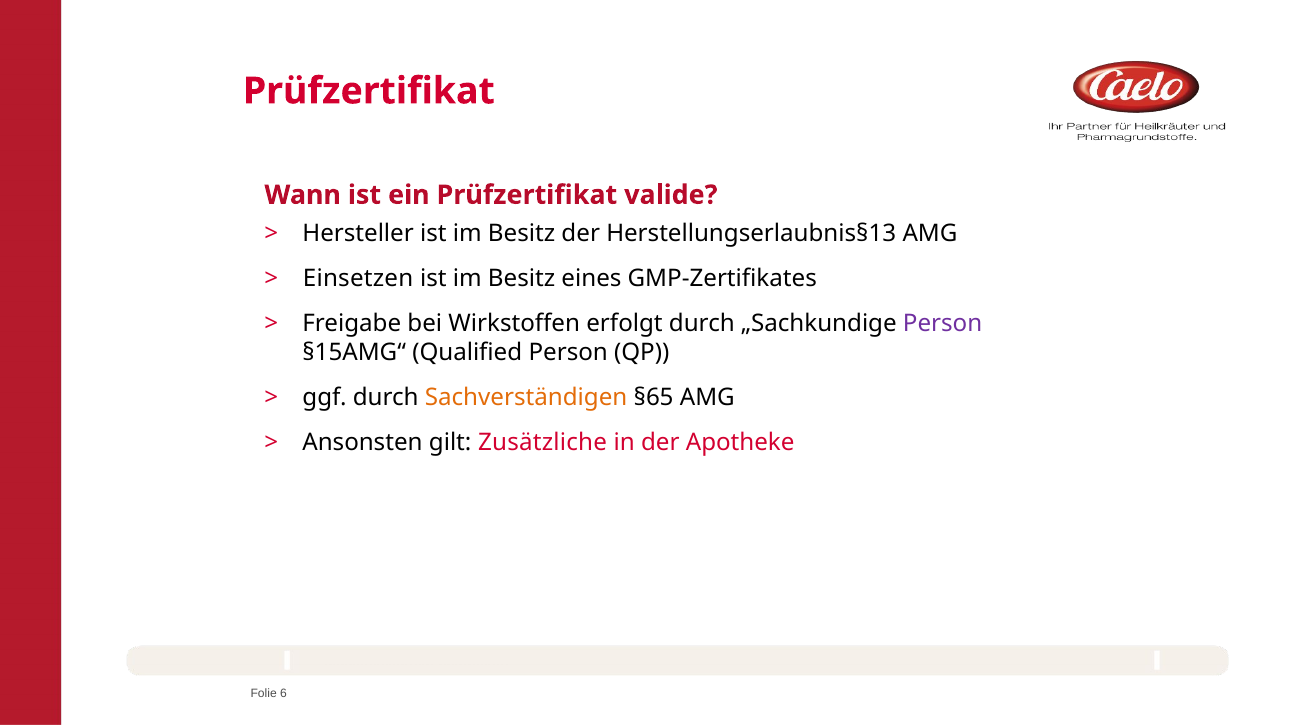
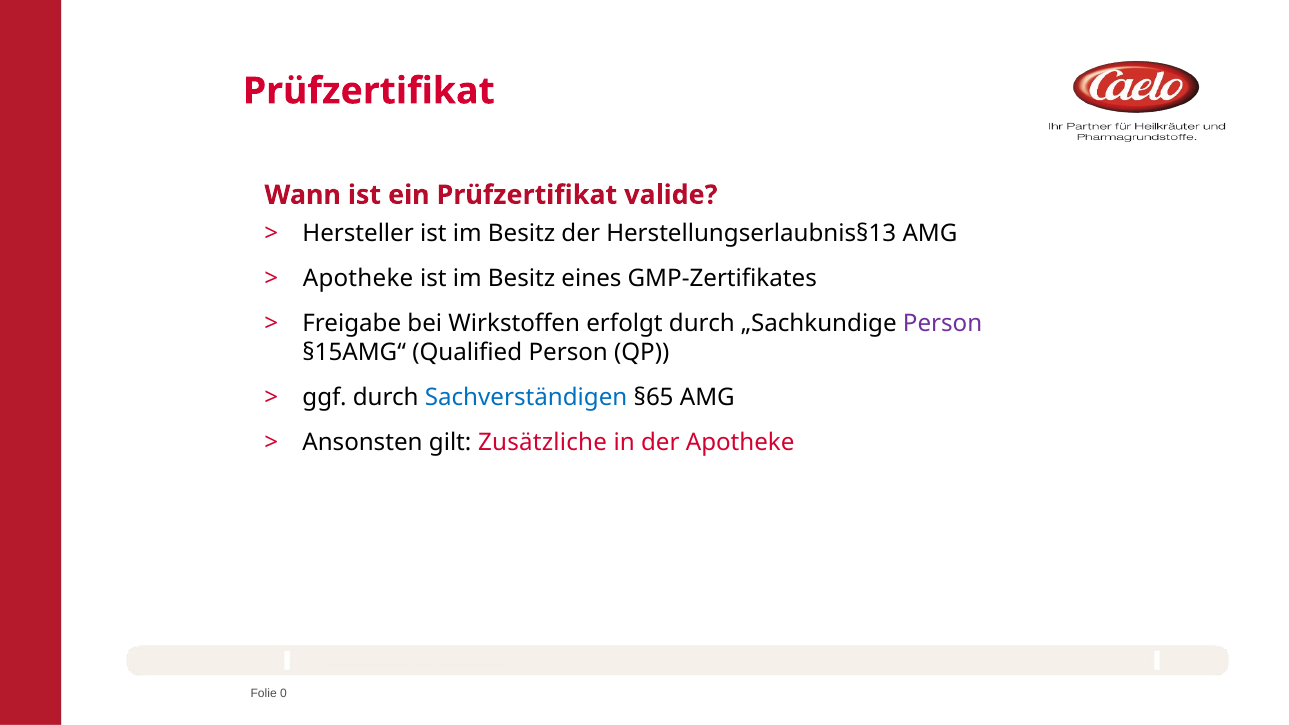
Einsetzen: Einsetzen -> Apotheke (358, 279)
Sachverständigen colour: orange -> blue (526, 398)
6: 6 -> 0 (284, 694)
